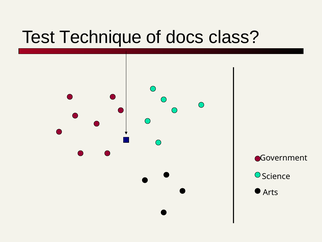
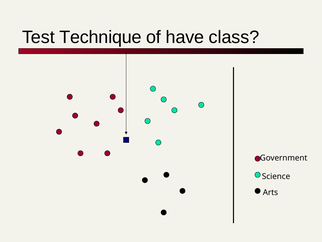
docs: docs -> have (185, 37)
